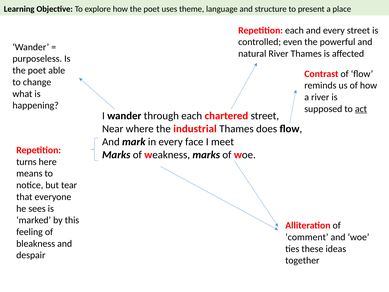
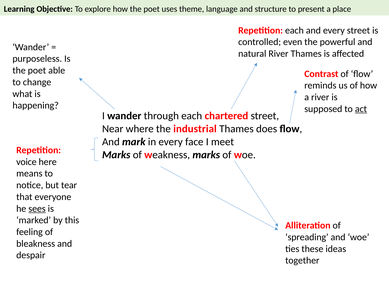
turns: turns -> voice (26, 162)
sees underline: none -> present (37, 208)
comment: comment -> spreading (307, 237)
